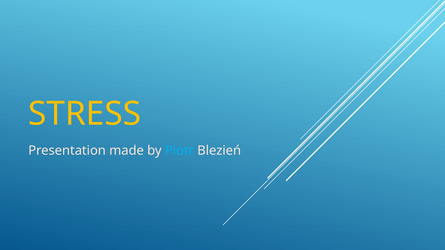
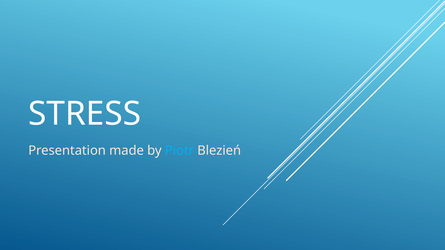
STRESS colour: yellow -> white (85, 114)
